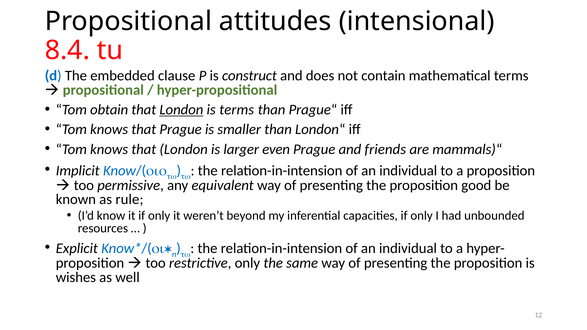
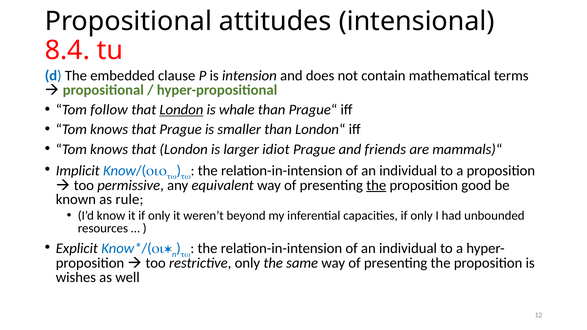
construct: construct -> intension (249, 76)
obtain: obtain -> follow (109, 110)
is terms: terms -> whale (237, 110)
even: even -> idiot (276, 149)
the underline: none -> present (376, 185)
